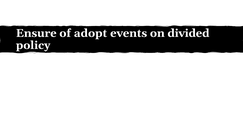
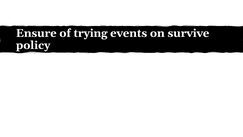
adopt: adopt -> trying (91, 33)
divided: divided -> survive (188, 33)
